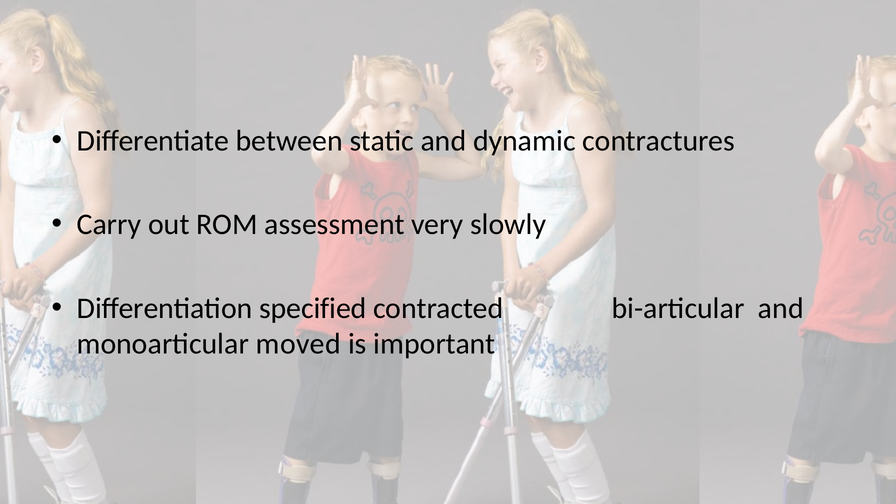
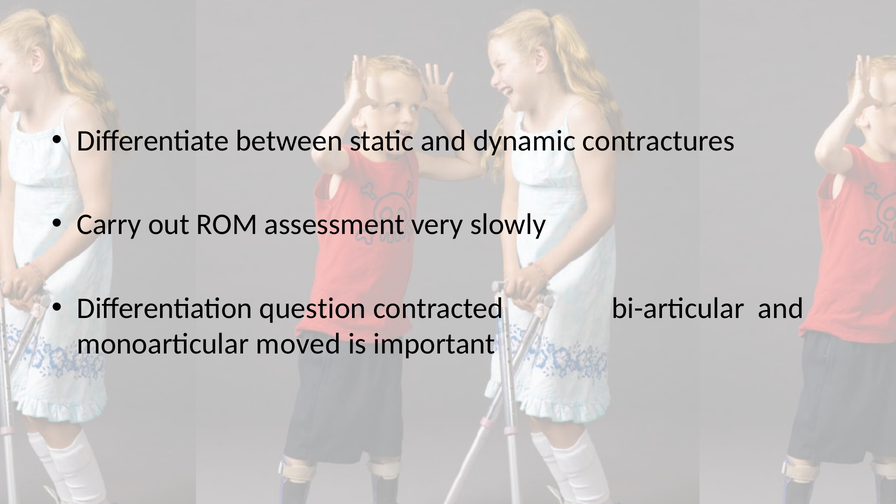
specified: specified -> question (313, 308)
